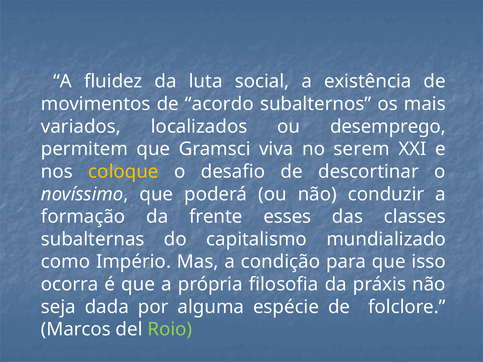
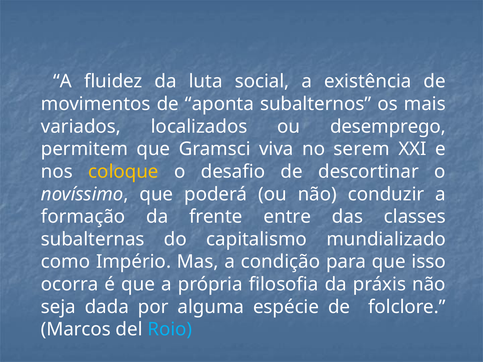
acordo: acordo -> aponta (219, 104)
esses: esses -> entre (287, 217)
Roio colour: light green -> light blue (170, 330)
